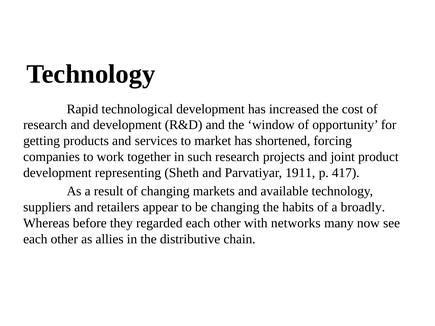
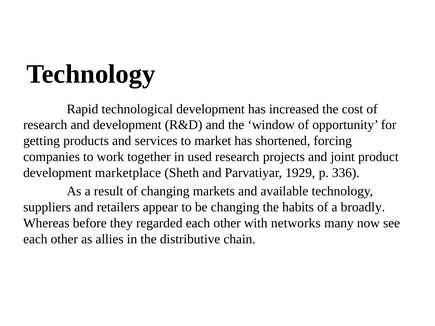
such: such -> used (200, 157)
representing: representing -> marketplace (128, 173)
1911: 1911 -> 1929 (300, 173)
417: 417 -> 336 (346, 173)
